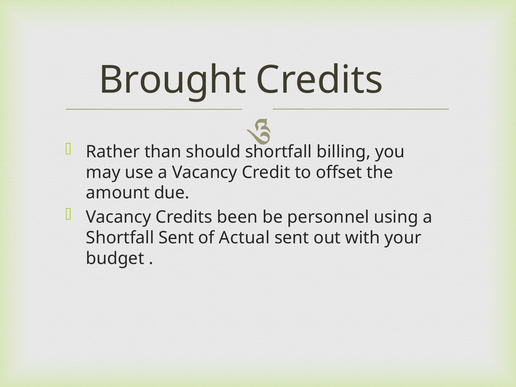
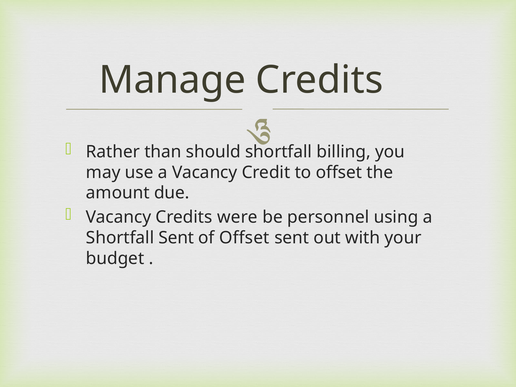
Brought: Brought -> Manage (172, 80)
been: been -> were (237, 217)
of Actual: Actual -> Offset (244, 238)
